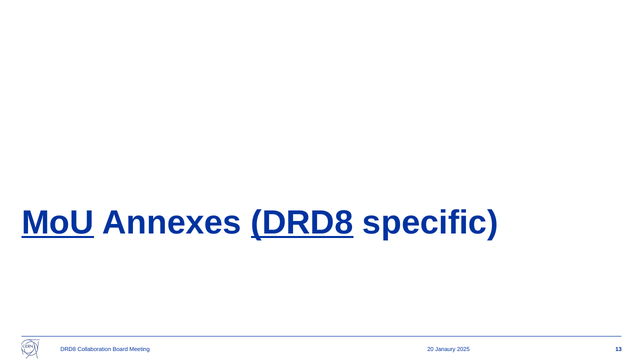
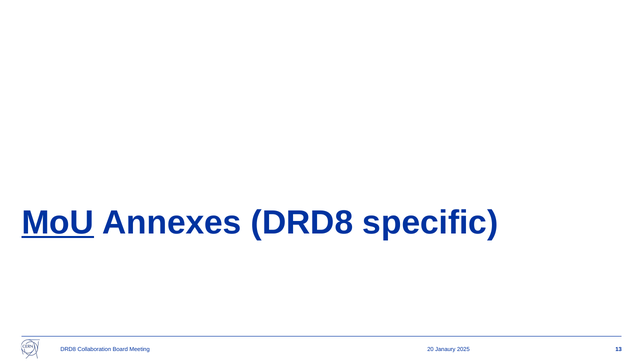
DRD8 underline: present -> none (302, 222)
